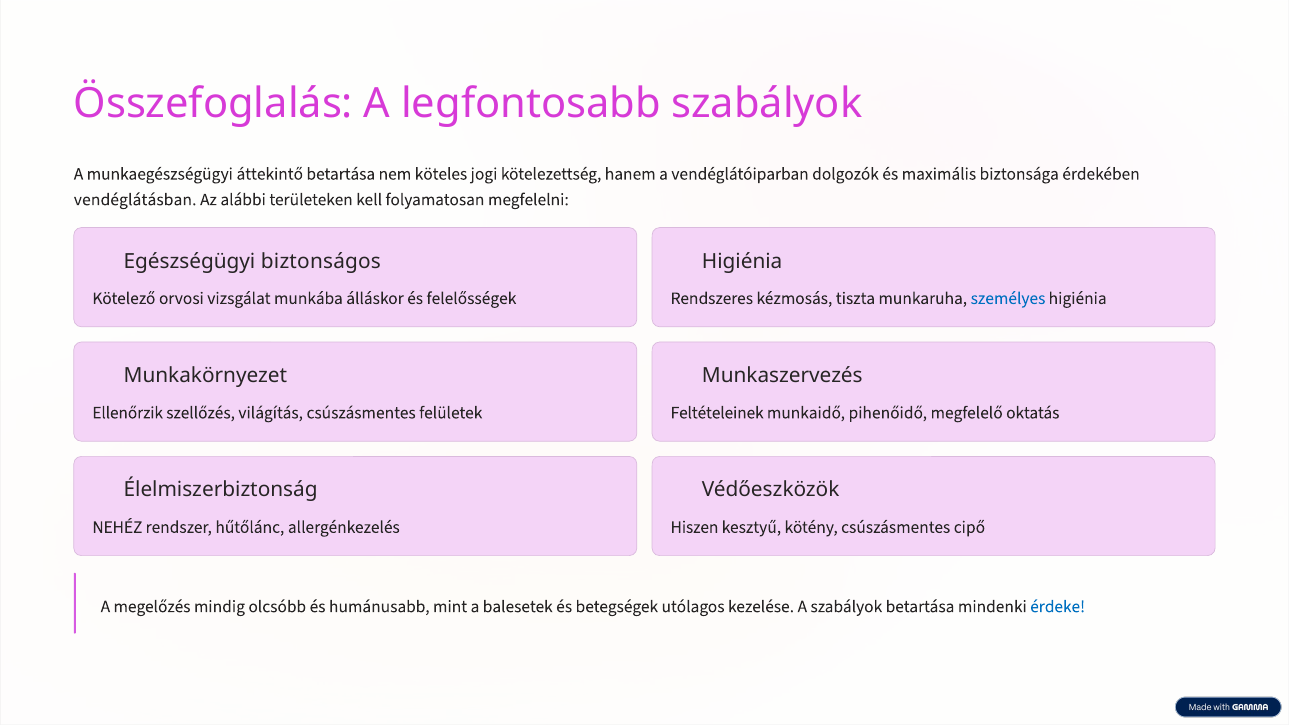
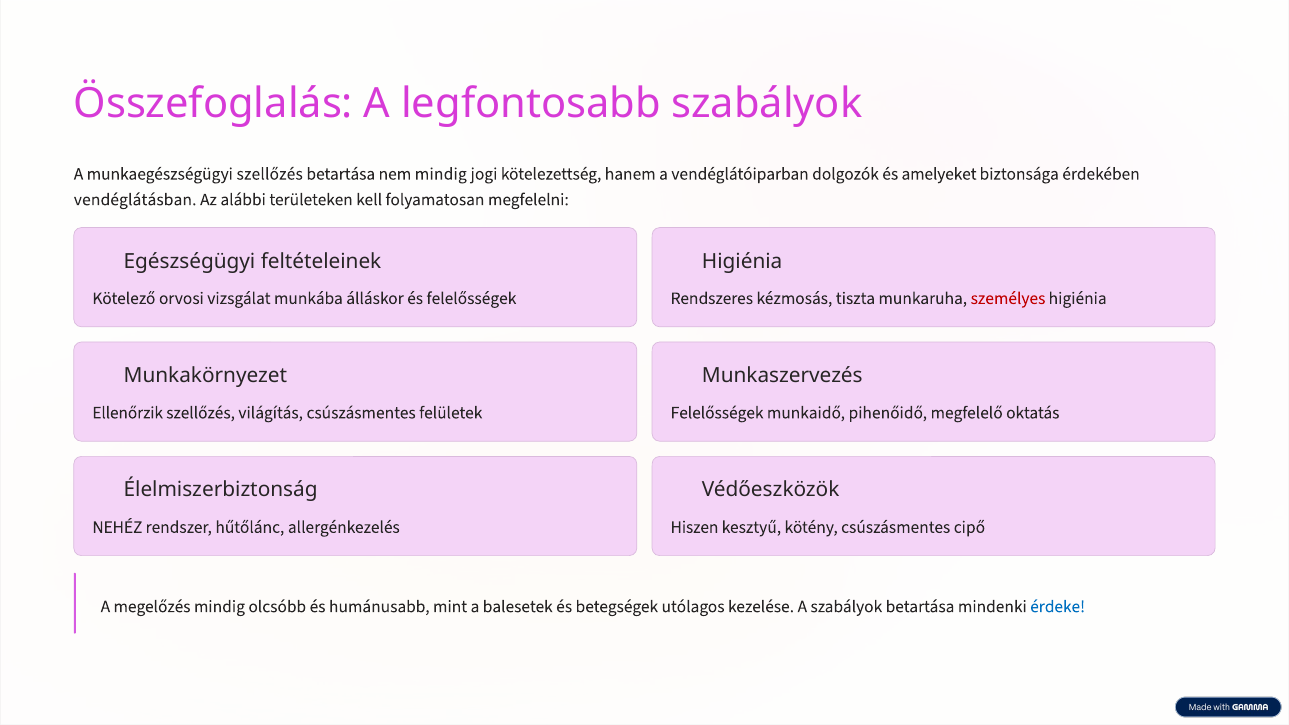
munkaegészségügyi áttekintő: áttekintő -> szellőzés (270, 174)
nem köteles: köteles -> mindig (441, 174)
maximális: maximális -> amelyeket (939, 174)
biztonságos: biztonságos -> feltételeinek (321, 261)
személyes colour: blue -> red (1008, 298)
Feltételeinek: Feltételeinek -> Felelősségek (717, 413)
